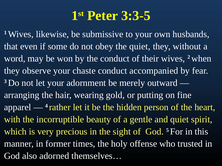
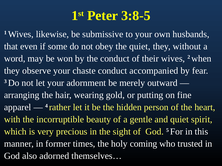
3:3-5: 3:3-5 -> 3:8-5 (136, 16)
offense: offense -> coming (144, 144)
